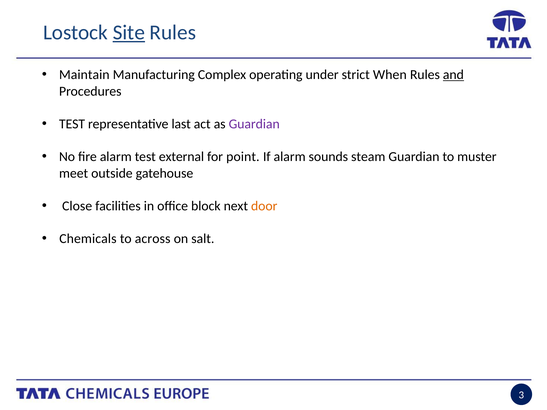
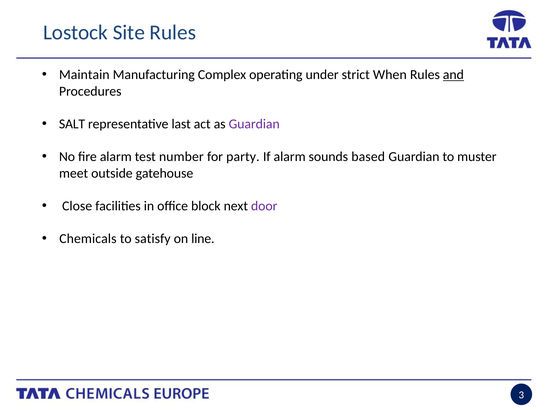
Site underline: present -> none (129, 33)
TEST: TEST -> SALT (72, 124)
external: external -> number (181, 157)
point: point -> party (243, 157)
steam: steam -> based (368, 157)
door colour: orange -> purple (264, 206)
across: across -> satisfy (153, 239)
salt: salt -> line (203, 239)
